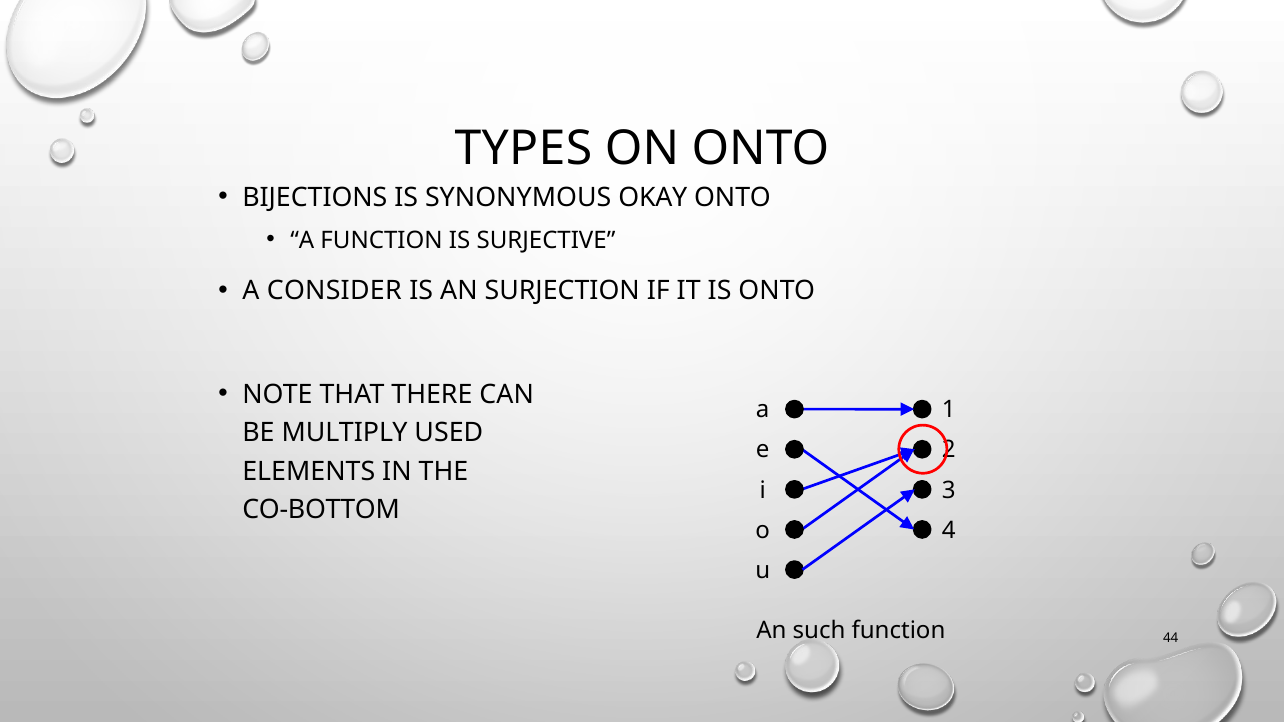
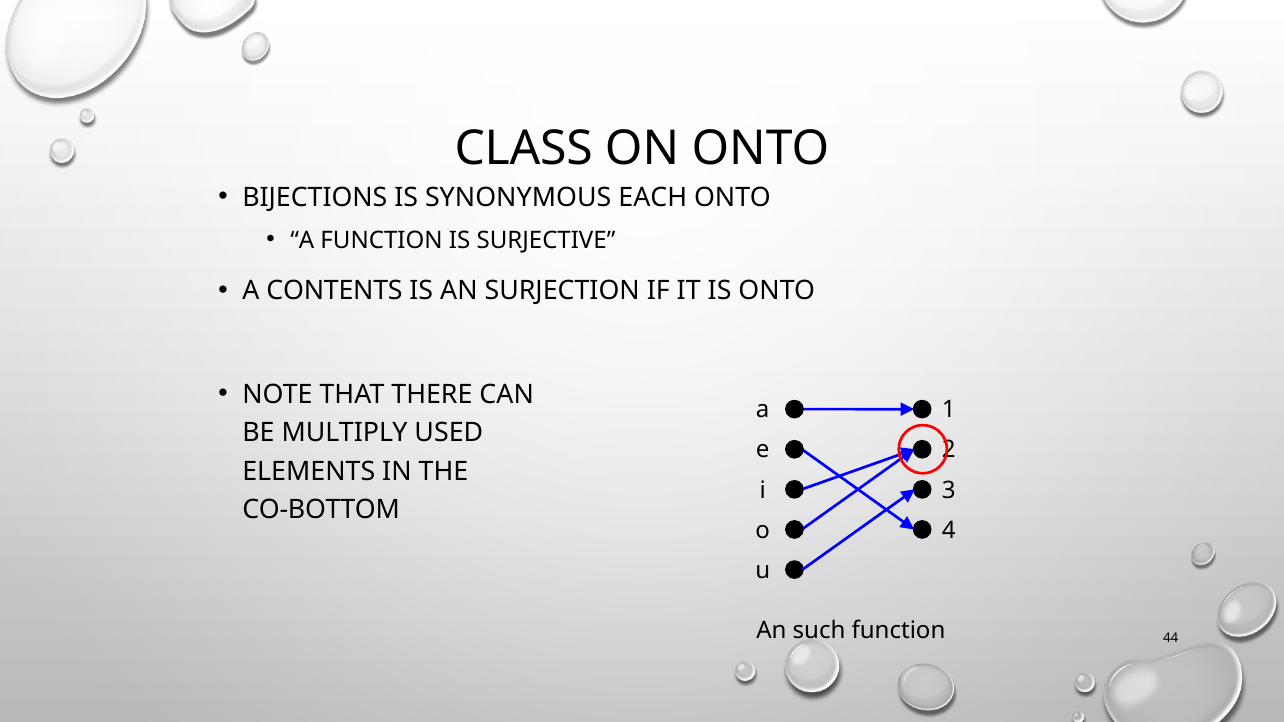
TYPES: TYPES -> CLASS (524, 149)
OKAY: OKAY -> EACH (653, 198)
CONSIDER: CONSIDER -> CONTENTS (335, 291)
